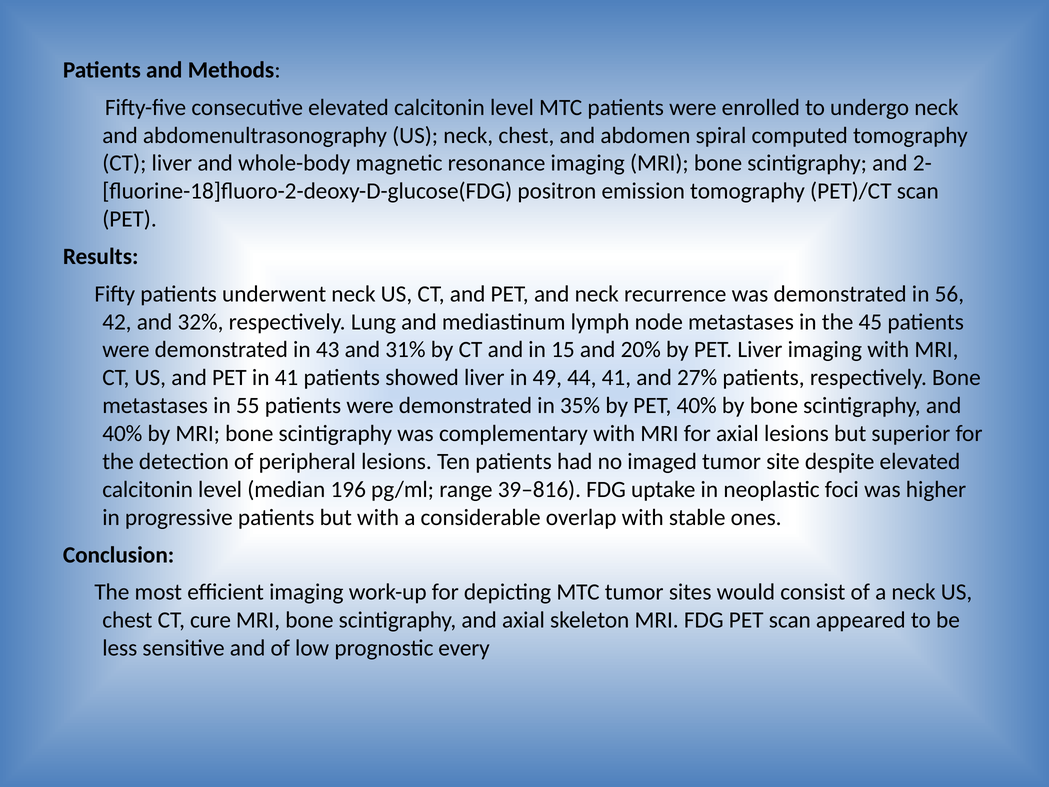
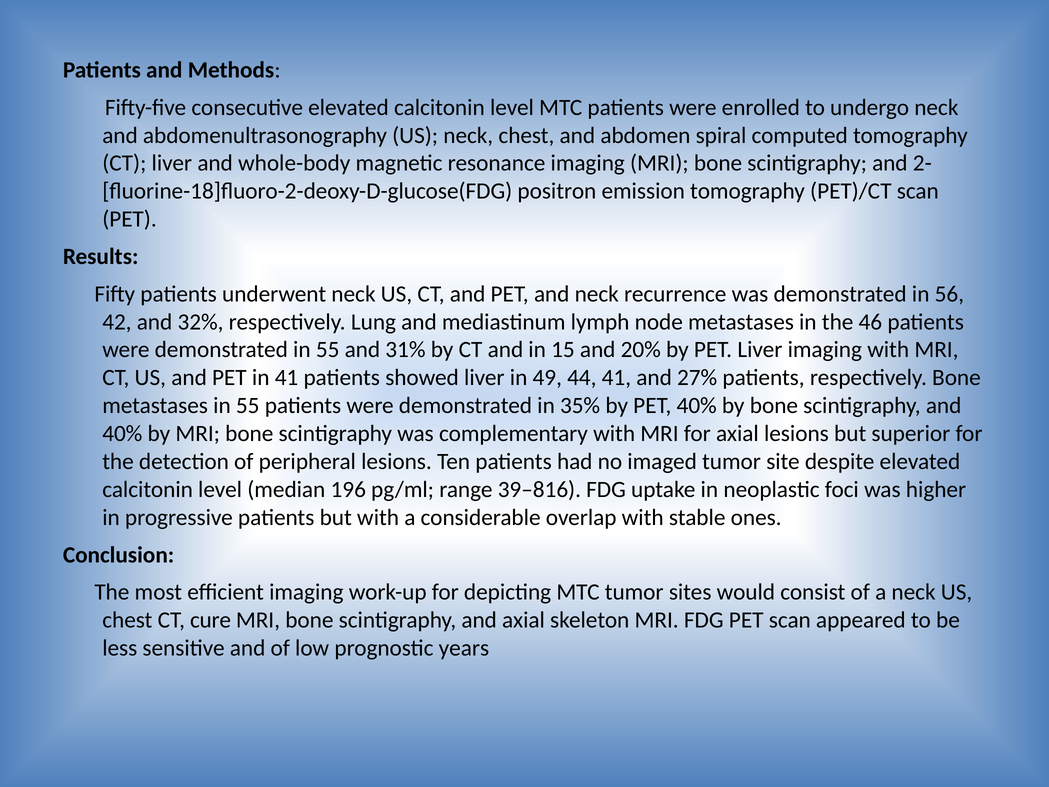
45: 45 -> 46 (870, 322)
demonstrated in 43: 43 -> 55 (328, 350)
every: every -> years (464, 648)
